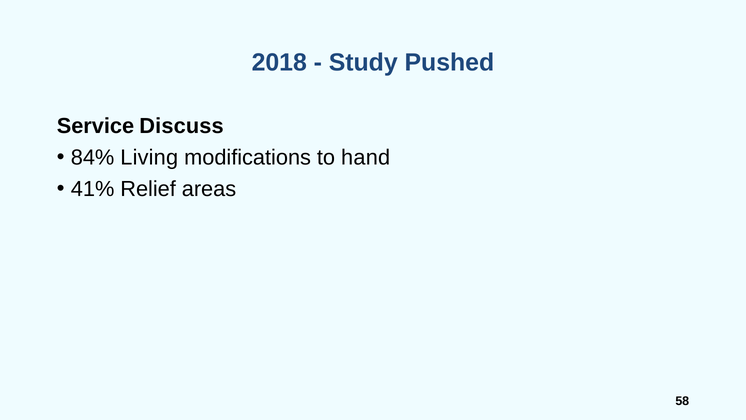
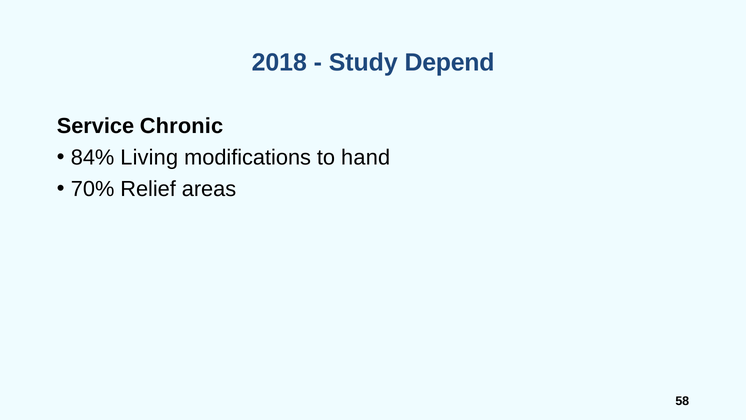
Pushed: Pushed -> Depend (450, 63)
Discuss: Discuss -> Chronic (181, 126)
41%: 41% -> 70% (93, 189)
